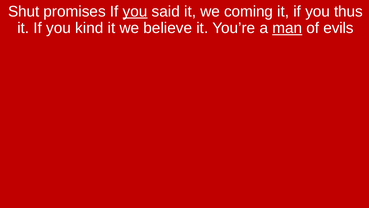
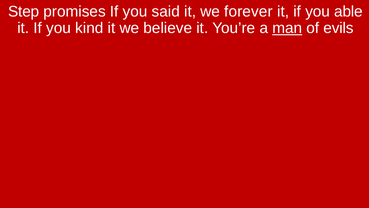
Shut: Shut -> Step (24, 11)
you underline: present -> none (135, 11)
coming: coming -> forever (248, 11)
thus: thus -> able (348, 11)
